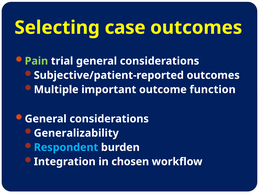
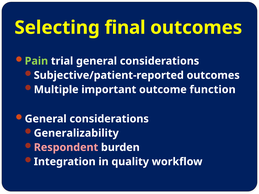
case: case -> final (125, 28)
Respondent colour: light blue -> pink (66, 148)
chosen: chosen -> quality (130, 162)
